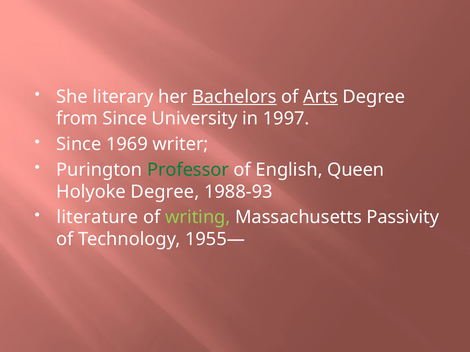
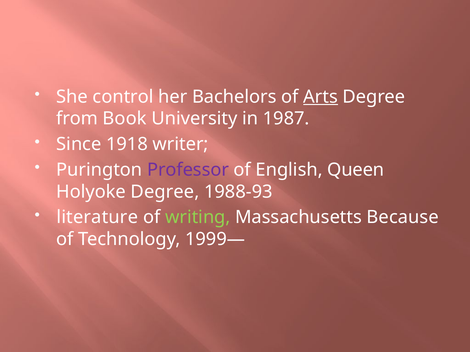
literary: literary -> control (123, 97)
Bachelors underline: present -> none (234, 97)
from Since: Since -> Book (125, 119)
1997: 1997 -> 1987 (286, 119)
1969: 1969 -> 1918 (127, 144)
Professor colour: green -> purple (188, 170)
Passivity: Passivity -> Because (403, 218)
1955—: 1955— -> 1999— (215, 239)
